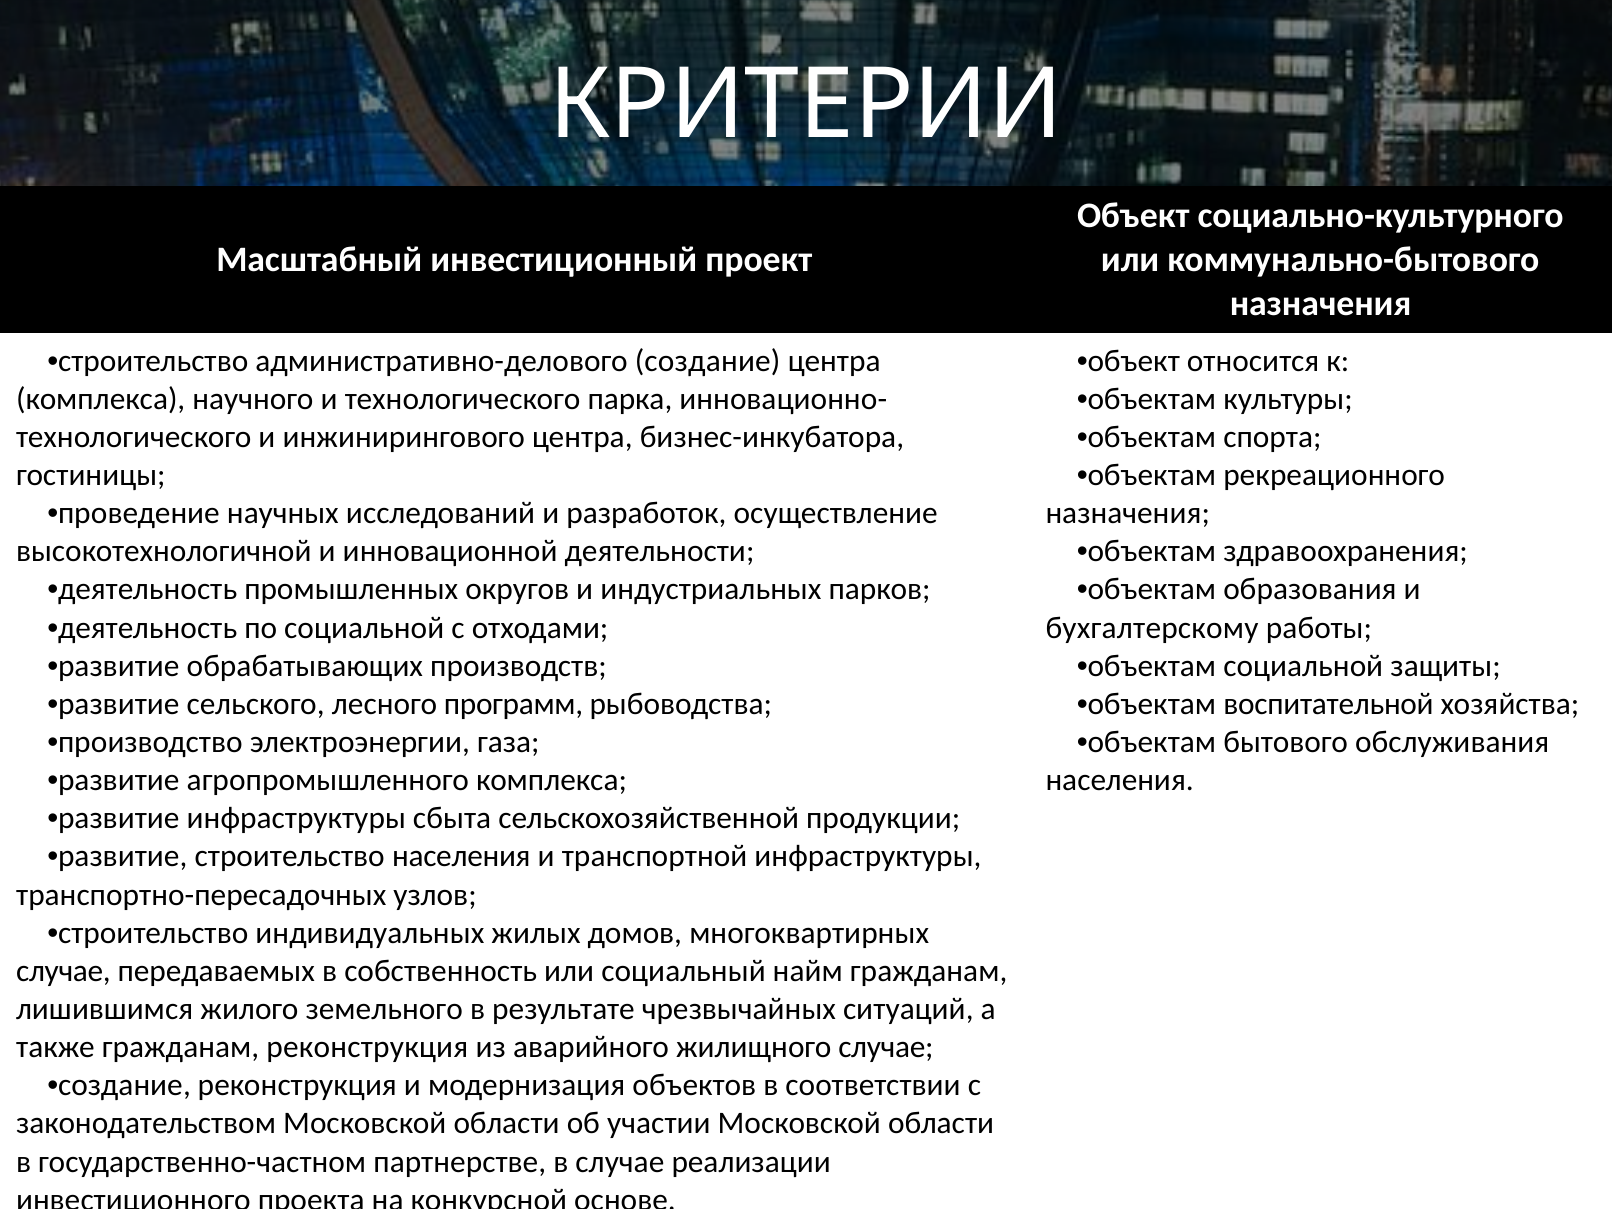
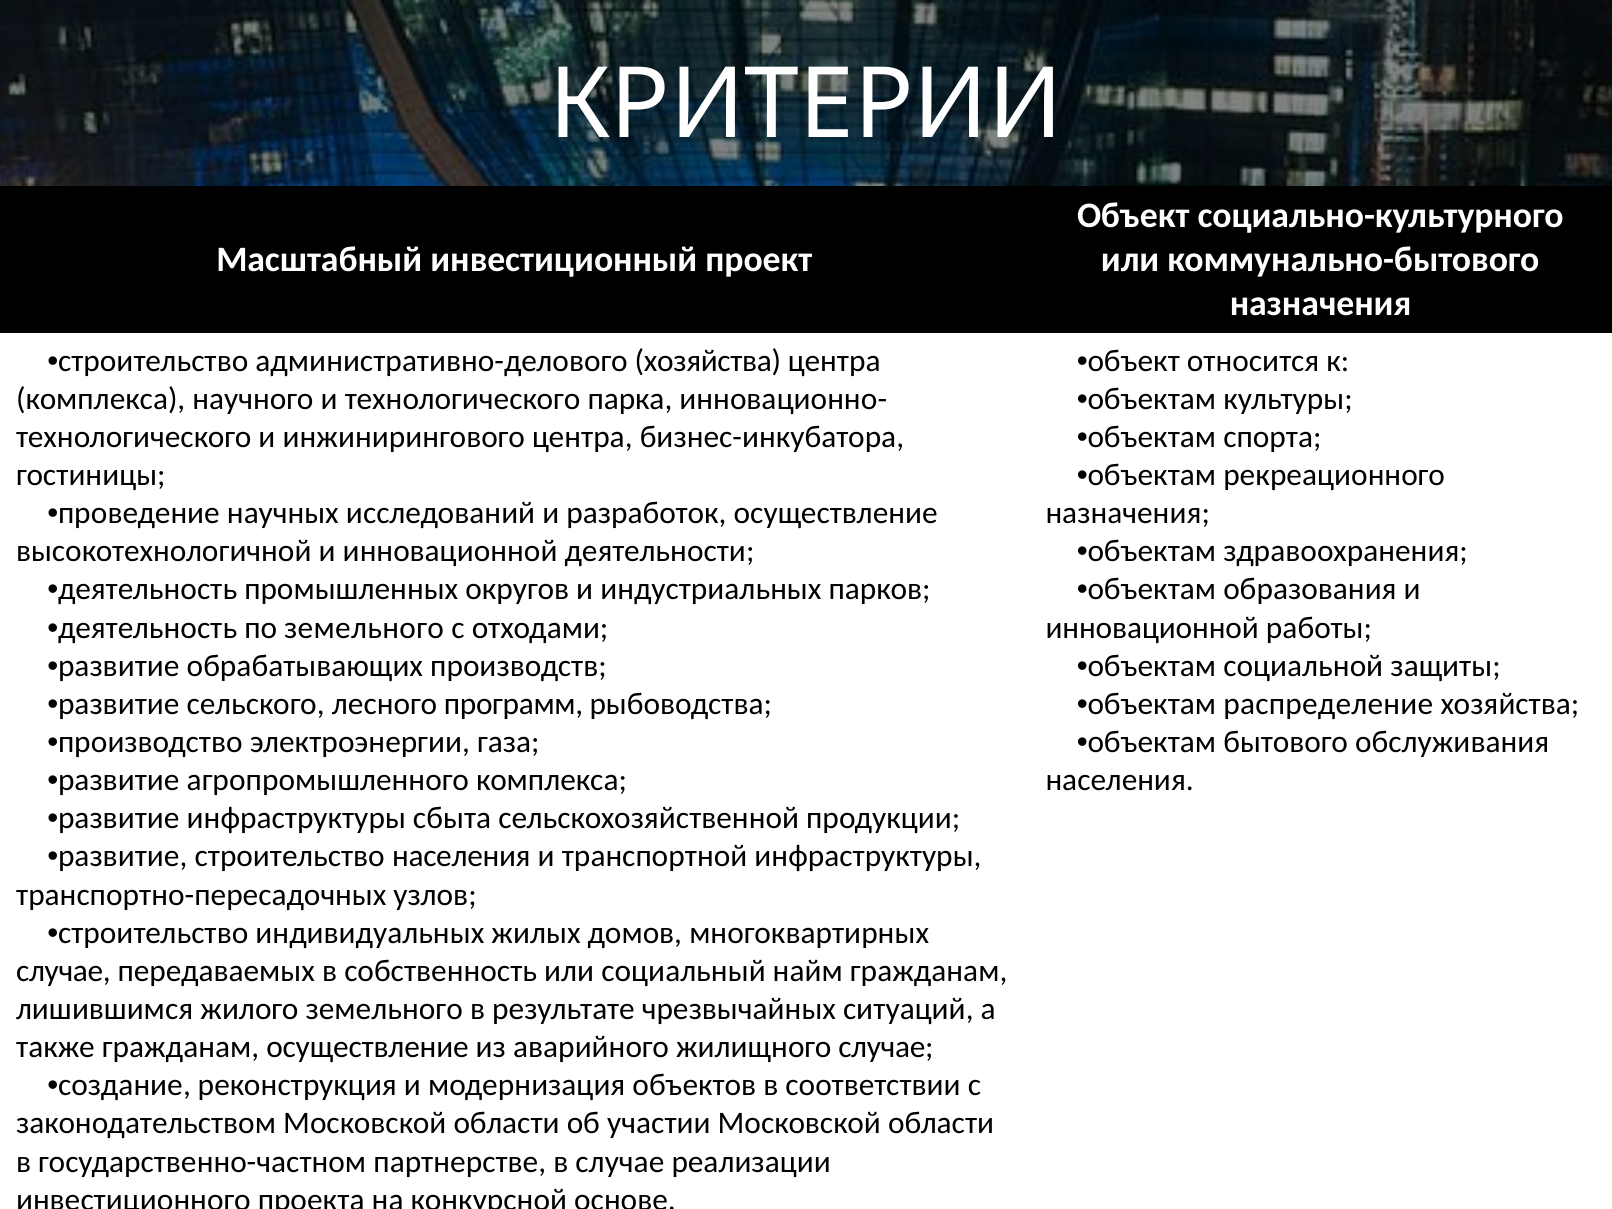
административно-делового создание: создание -> хозяйства (708, 361)
по социальной: социальной -> земельного (364, 628)
бухгалтерскому: бухгалтерскому -> инновационной (1152, 628)
воспитательной: воспитательной -> распределение (1328, 704)
гражданам реконструкция: реконструкция -> осуществление (367, 1047)
